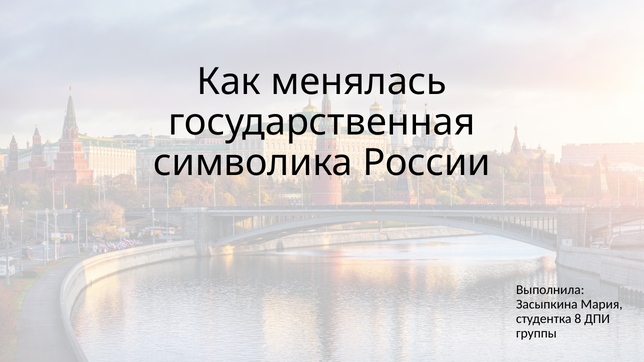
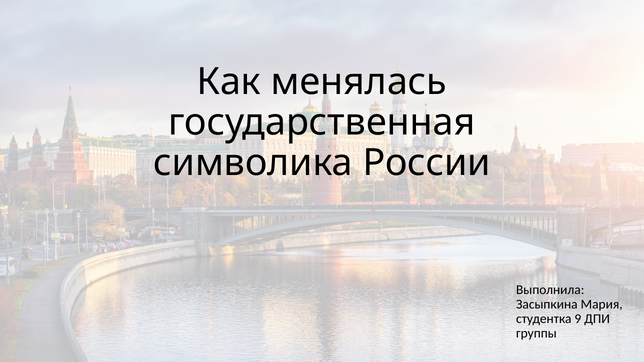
8: 8 -> 9 (578, 319)
